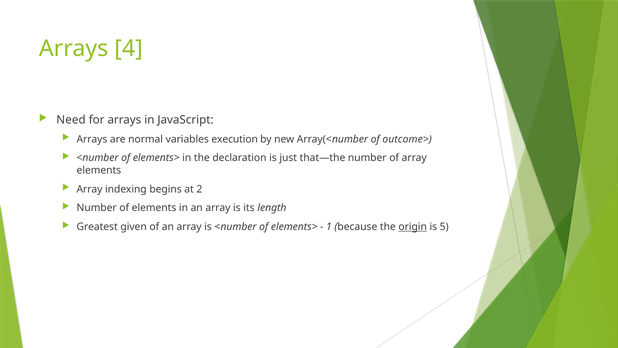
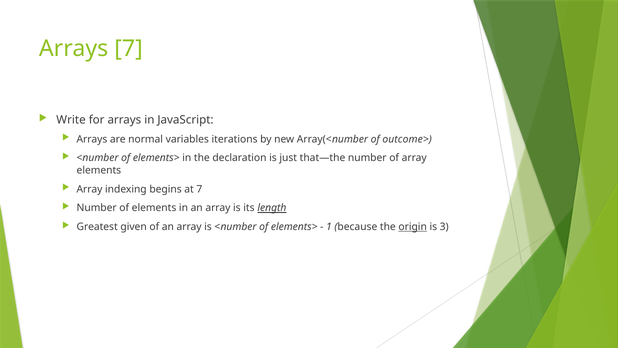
Arrays 4: 4 -> 7 (129, 49)
Need: Need -> Write (71, 120)
execution: execution -> iterations (235, 139)
at 2: 2 -> 7 (199, 189)
length underline: none -> present (272, 208)
5: 5 -> 3 (444, 227)
